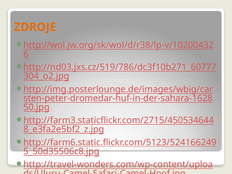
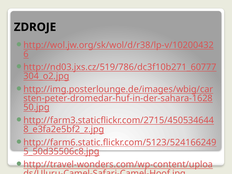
ZDROJE colour: orange -> black (35, 27)
